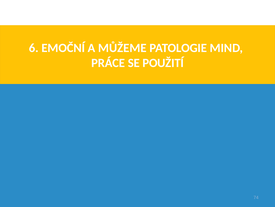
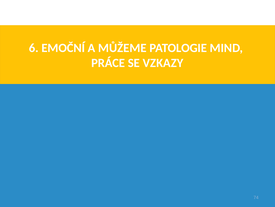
POUŽITÍ: POUŽITÍ -> VZKAZY (163, 63)
